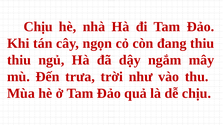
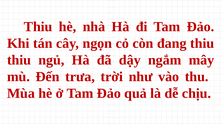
Chịu: Chịu -> Thiu (38, 27)
